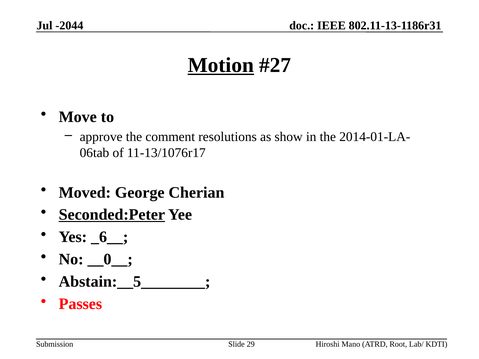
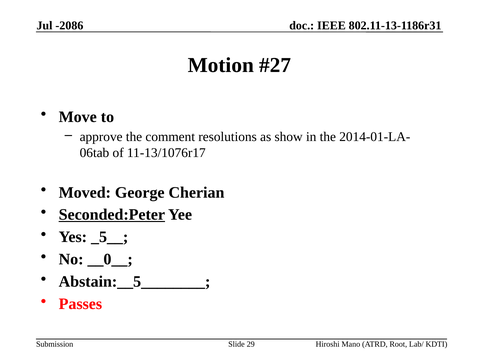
-2044: -2044 -> -2086 (69, 26)
Motion underline: present -> none (221, 65)
_6__: _6__ -> _5__ (110, 237)
